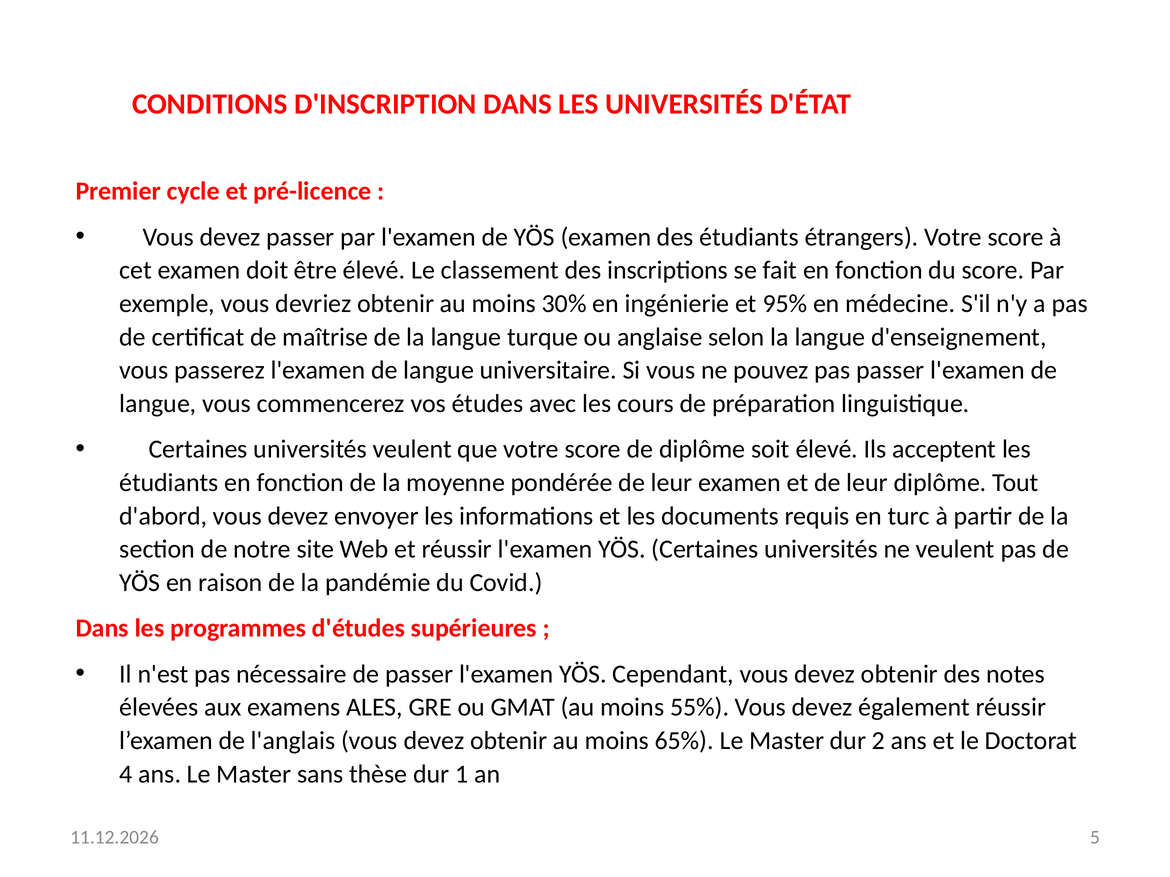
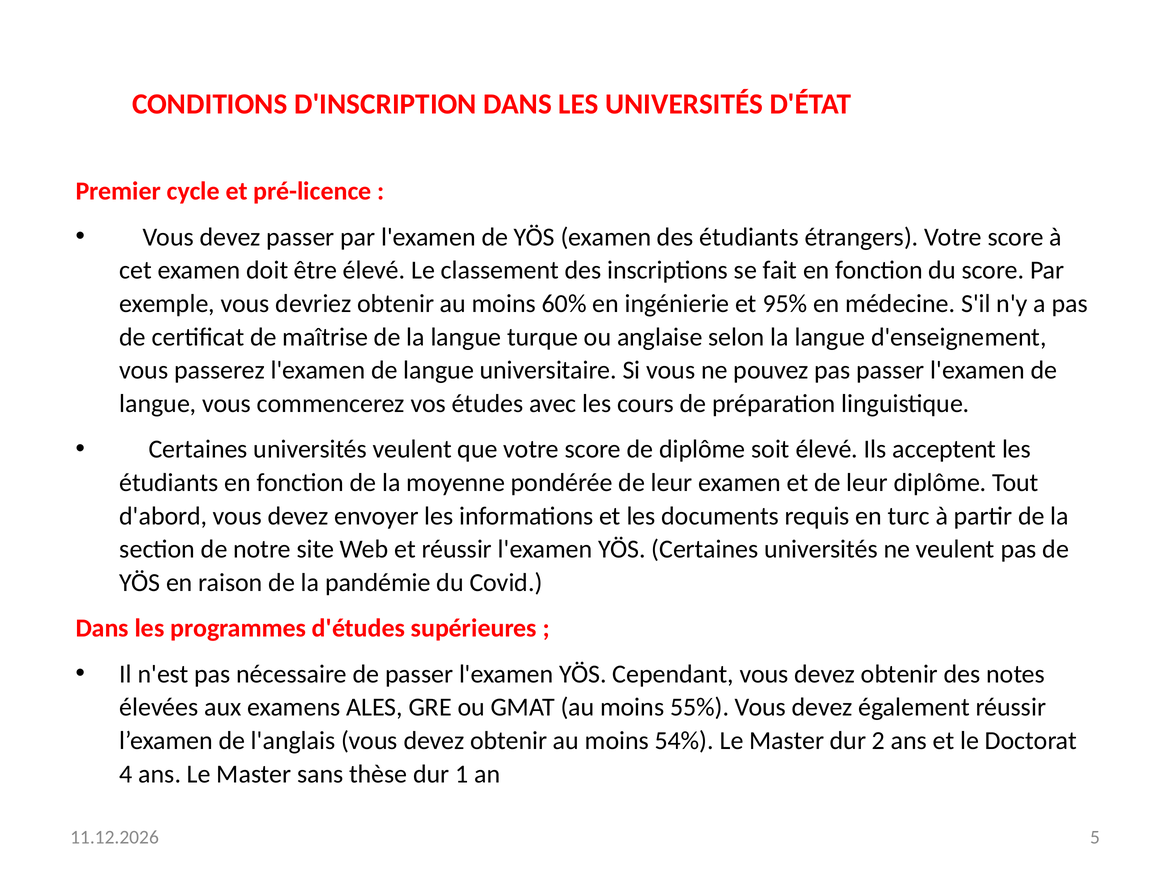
30%: 30% -> 60% (564, 304)
65%: 65% -> 54% (684, 741)
